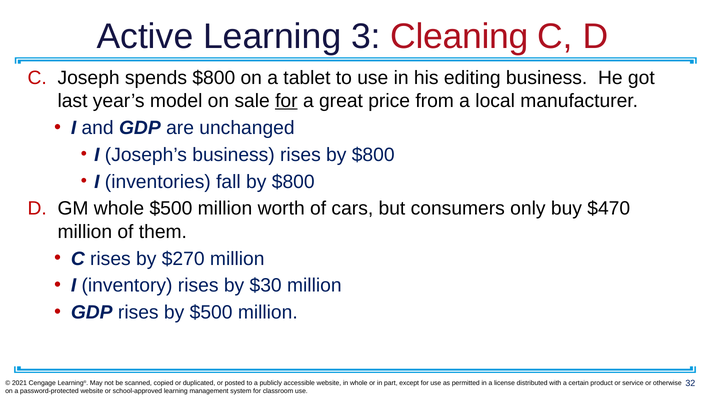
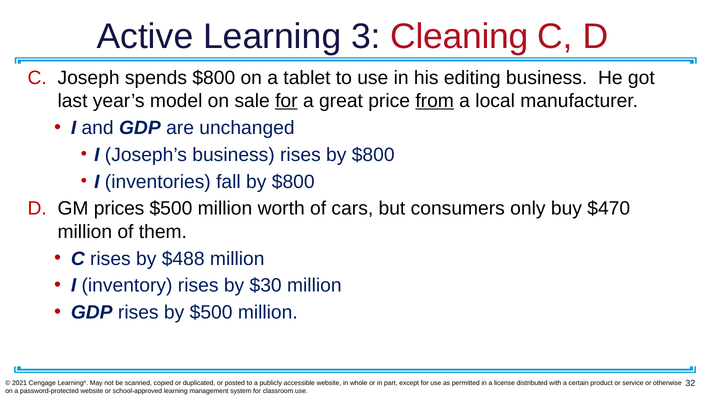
from underline: none -> present (435, 101)
GM whole: whole -> prices (119, 209)
$270: $270 -> $488 (183, 259)
